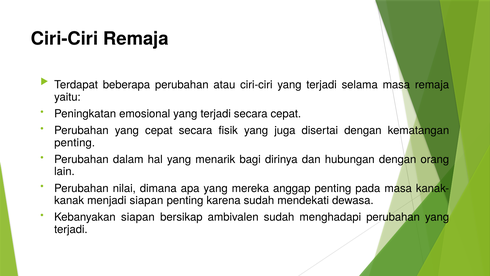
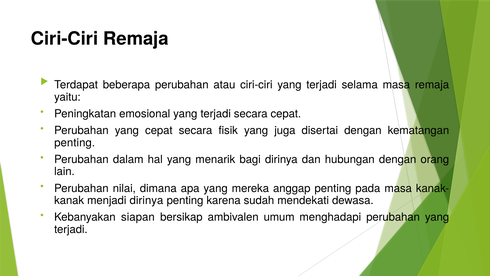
menjadi siapan: siapan -> dirinya (146, 200)
ambivalen sudah: sudah -> umum (279, 217)
